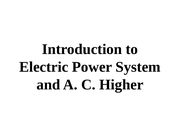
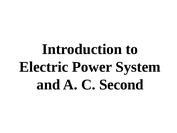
Higher: Higher -> Second (121, 84)
